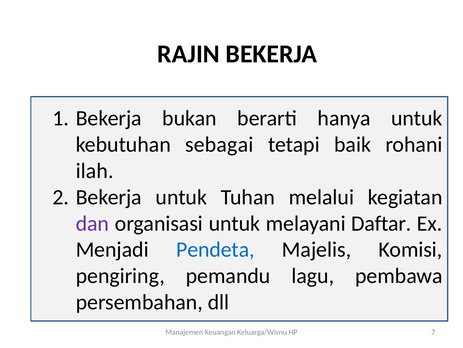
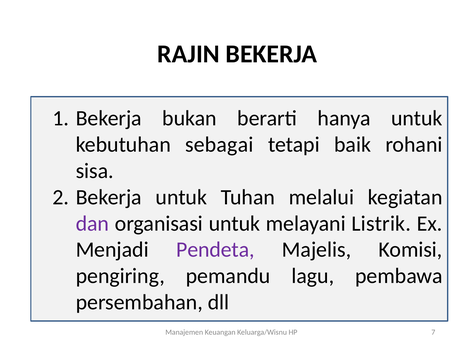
ilah: ilah -> sisa (95, 171)
Daftar: Daftar -> Listrik (381, 223)
Pendeta colour: blue -> purple (215, 249)
